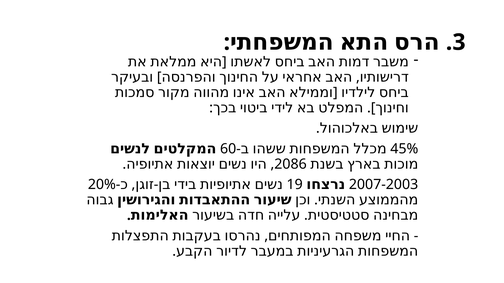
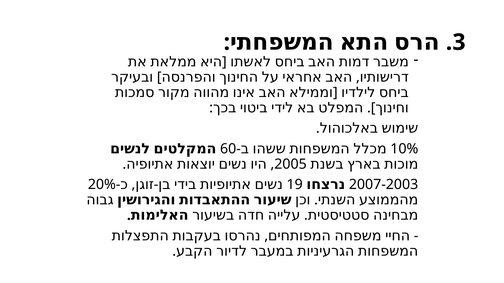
45%: 45% -> 10% (404, 149)
2086: 2086 -> 2005 (291, 164)
